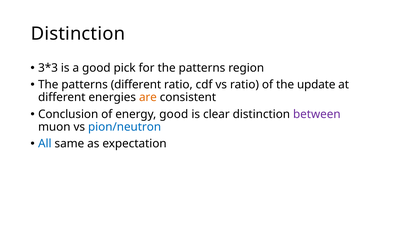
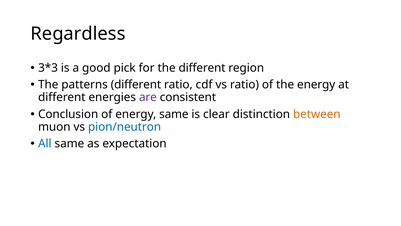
Distinction: Distinction -> Regardless (78, 34)
for the patterns: patterns -> different (202, 68)
the update: update -> energy (316, 85)
are colour: orange -> purple (148, 97)
energy good: good -> same (174, 114)
between colour: purple -> orange (317, 114)
